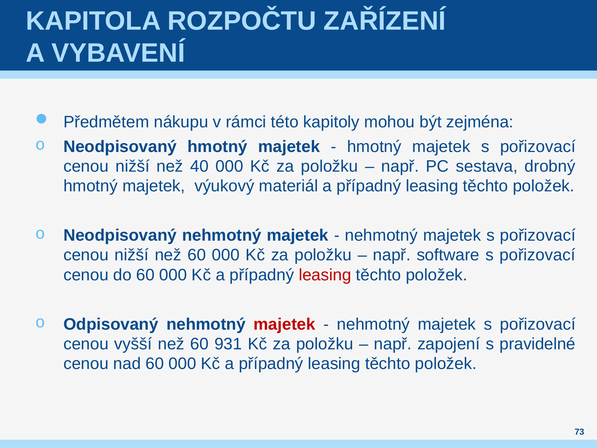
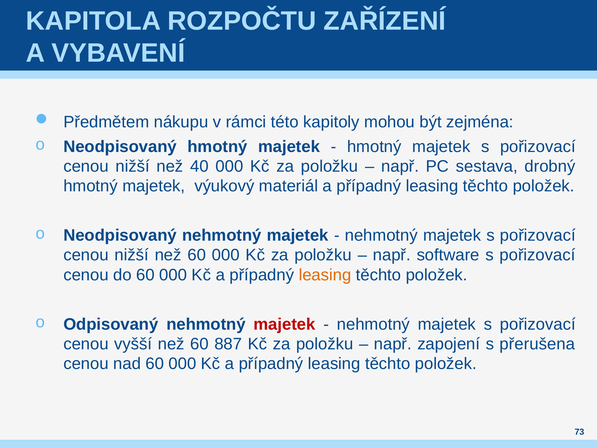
leasing colour: red -> orange (325, 275)
931: 931 -> 887 (228, 344)
pravidelné: pravidelné -> přerušena (537, 344)
